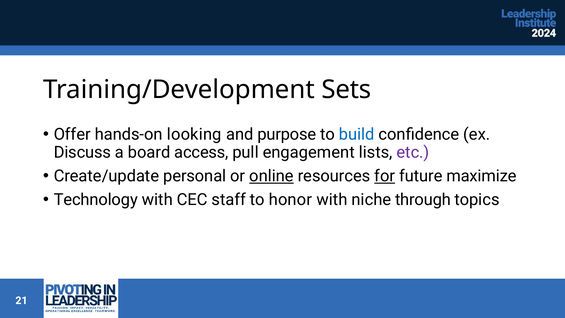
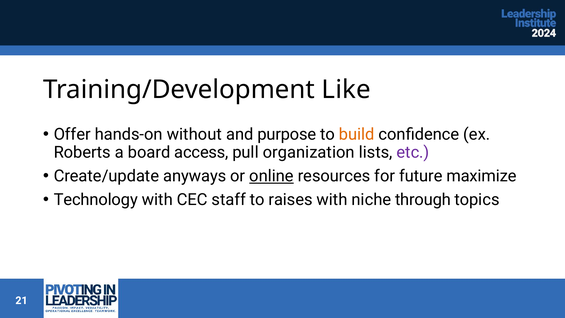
Sets: Sets -> Like (346, 89)
looking: looking -> without (194, 134)
build colour: blue -> orange (357, 134)
Discuss: Discuss -> Roberts (82, 152)
engagement: engagement -> organization (309, 152)
personal: personal -> anyways (195, 176)
for underline: present -> none (385, 176)
honor: honor -> raises (291, 200)
